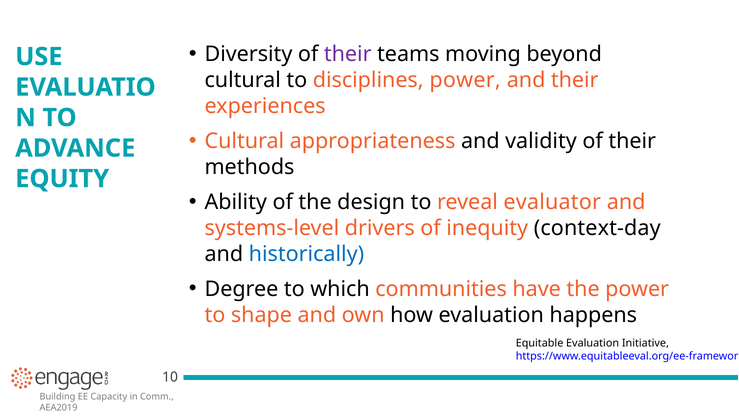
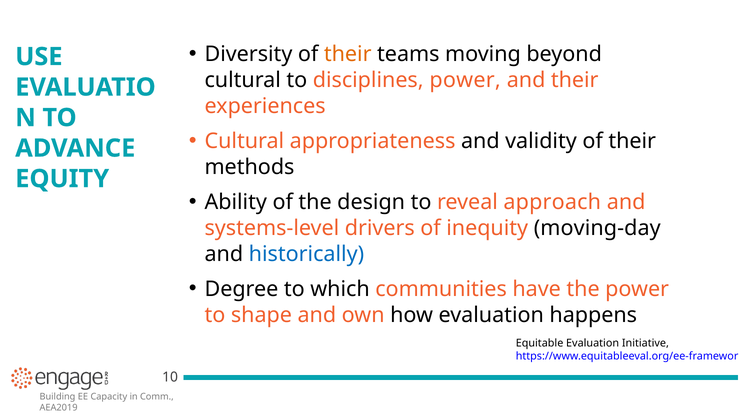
their colour: purple -> orange (348, 54)
evaluator: evaluator -> approach (552, 202)
context-day: context-day -> moving-day (597, 228)
